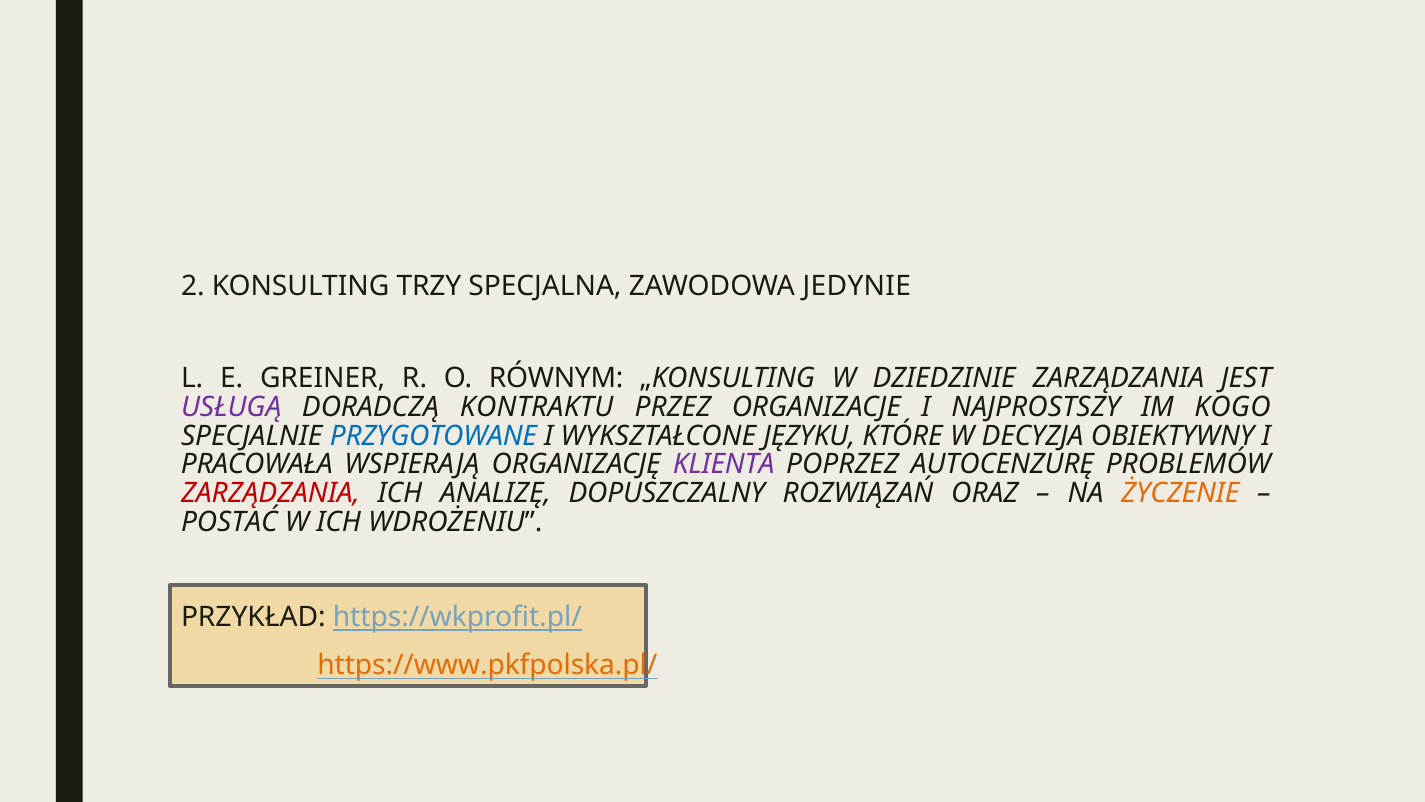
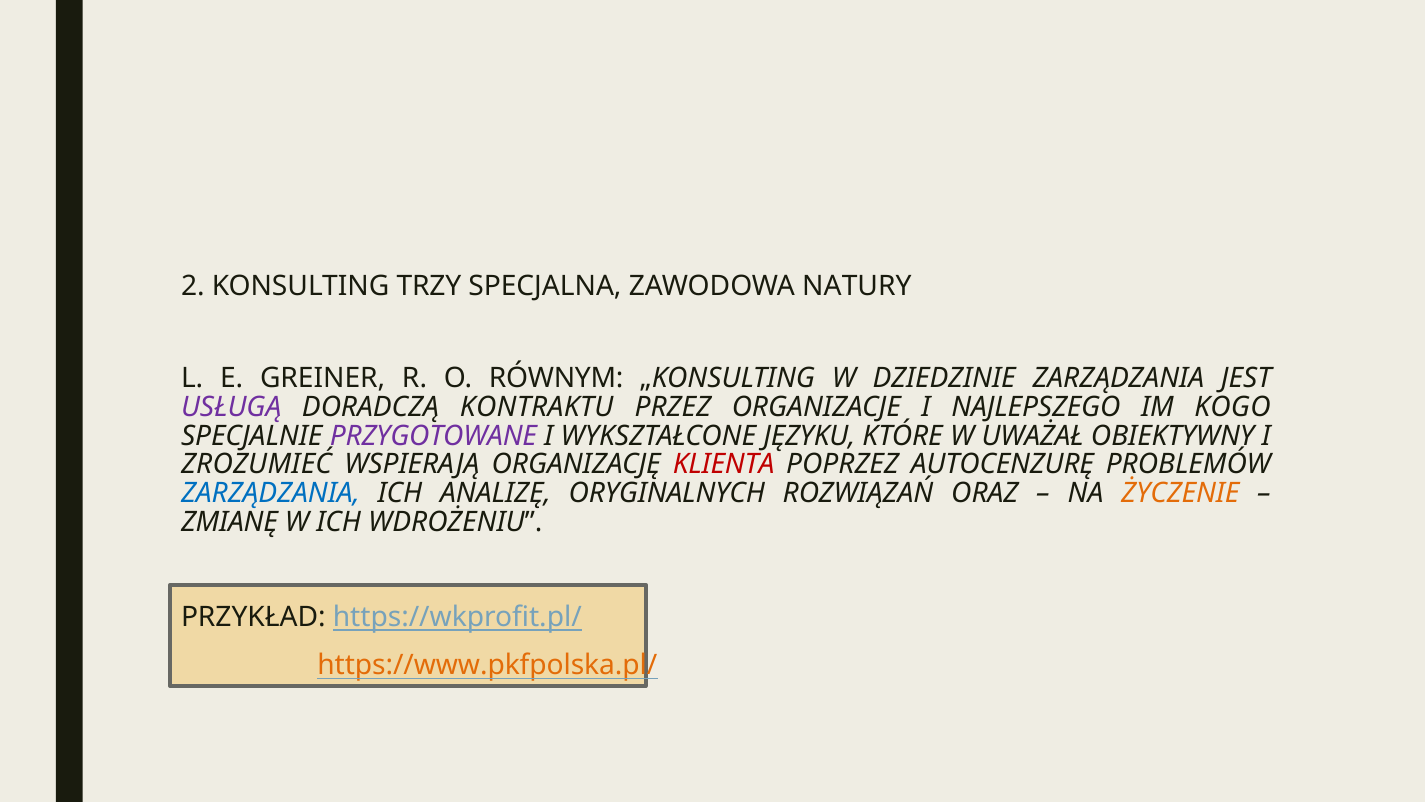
JEDYNIE: JEDYNIE -> NATURY (857, 286)
NAJPROSTSZY: NAJPROSTSZY -> NAJLEPSZEGO (1036, 407)
PRZYGOTOWANE colour: blue -> purple (433, 436)
DECYZJA: DECYZJA -> UWAŻAŁ (1033, 436)
PRACOWAŁA: PRACOWAŁA -> ZROZUMIEĆ (257, 464)
KLIENTA colour: purple -> red (724, 464)
ZARZĄDZANIA colour: red -> blue (270, 493)
DOPUSZCZALNY: DOPUSZCZALNY -> ORYGINALNYCH (667, 493)
POSTAĆ: POSTAĆ -> ZMIANĘ (229, 522)
